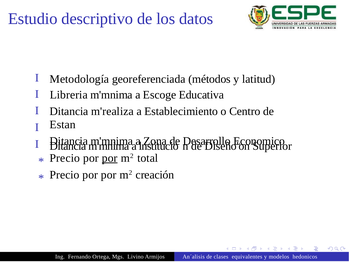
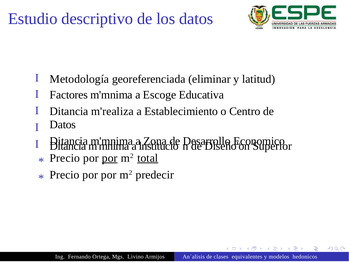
métodos: métodos -> eliminar (209, 79)
Libreria: Libreria -> Factores (69, 95)
Estan: Estan -> Datos (63, 125)
total underline: none -> present (148, 158)
creación: creación -> predecir (155, 175)
